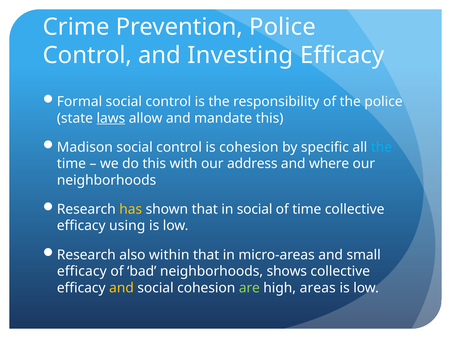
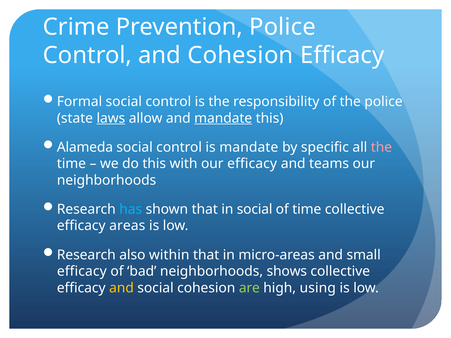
and Investing: Investing -> Cohesion (240, 55)
mandate underline: none -> present (223, 118)
Madison: Madison -> Alameda (85, 147)
is cohesion: cohesion -> mandate (249, 147)
the colour: light blue -> pink (381, 147)
our address: address -> efficacy (252, 164)
where: where -> teams (329, 164)
has colour: yellow -> light blue (131, 209)
using: using -> areas (127, 226)
areas: areas -> using (318, 288)
